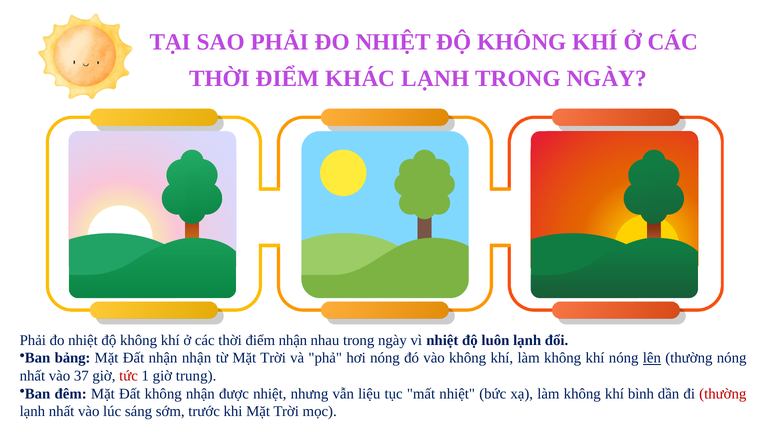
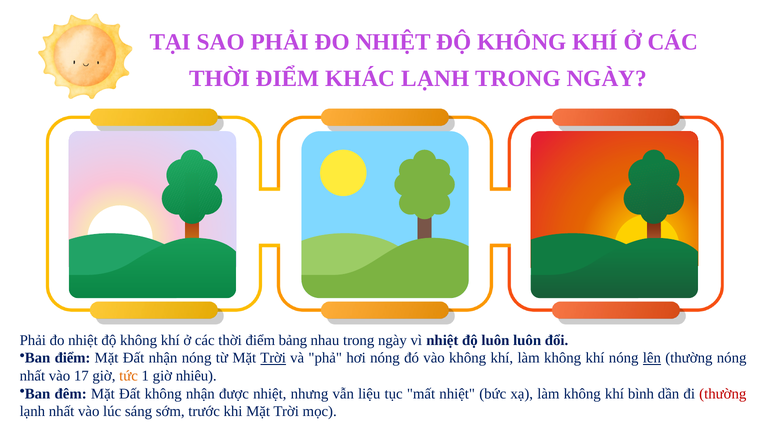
điểm nhận: nhận -> bảng (293, 341)
luôn lạnh: lạnh -> luôn (527, 341)
Ban bảng: bảng -> điểm (73, 359)
nhận nhận: nhận -> nóng (197, 359)
Trời underline: none -> present (273, 359)
37: 37 -> 17 (81, 377)
tức colour: red -> orange (129, 377)
trung: trung -> nhiêu (196, 377)
